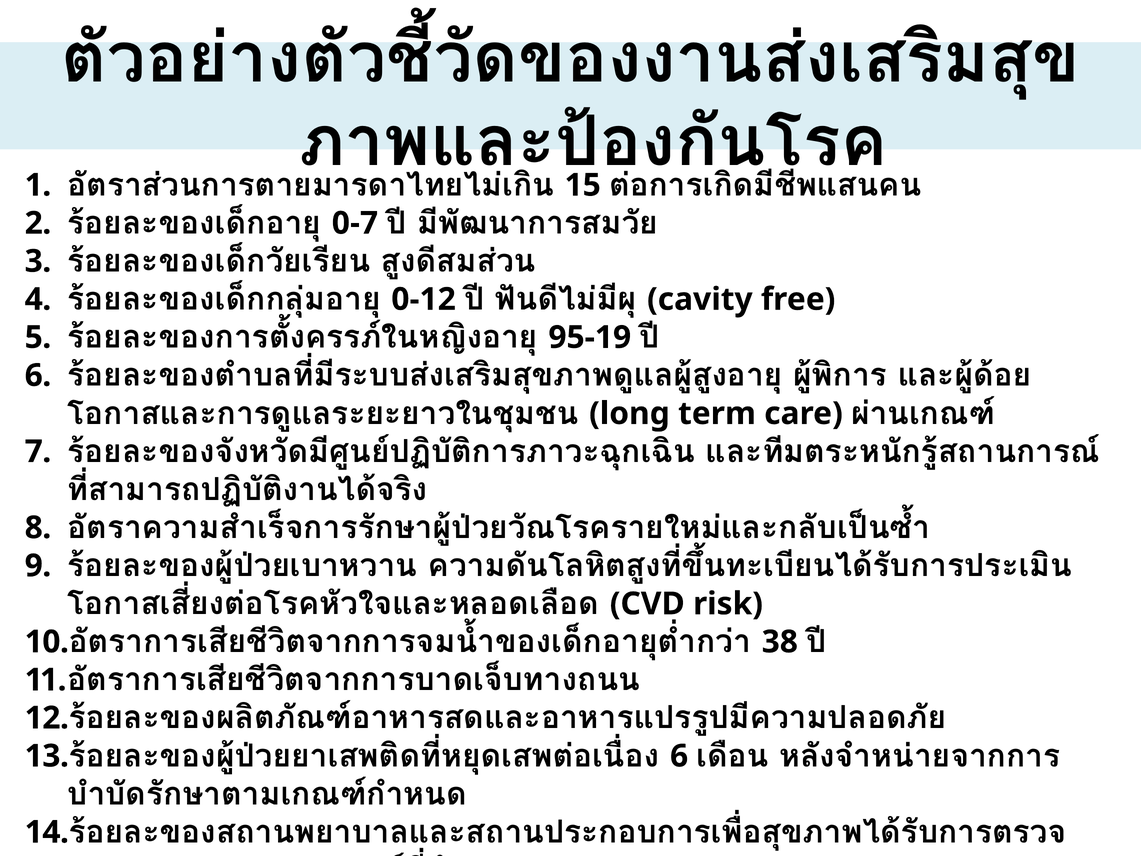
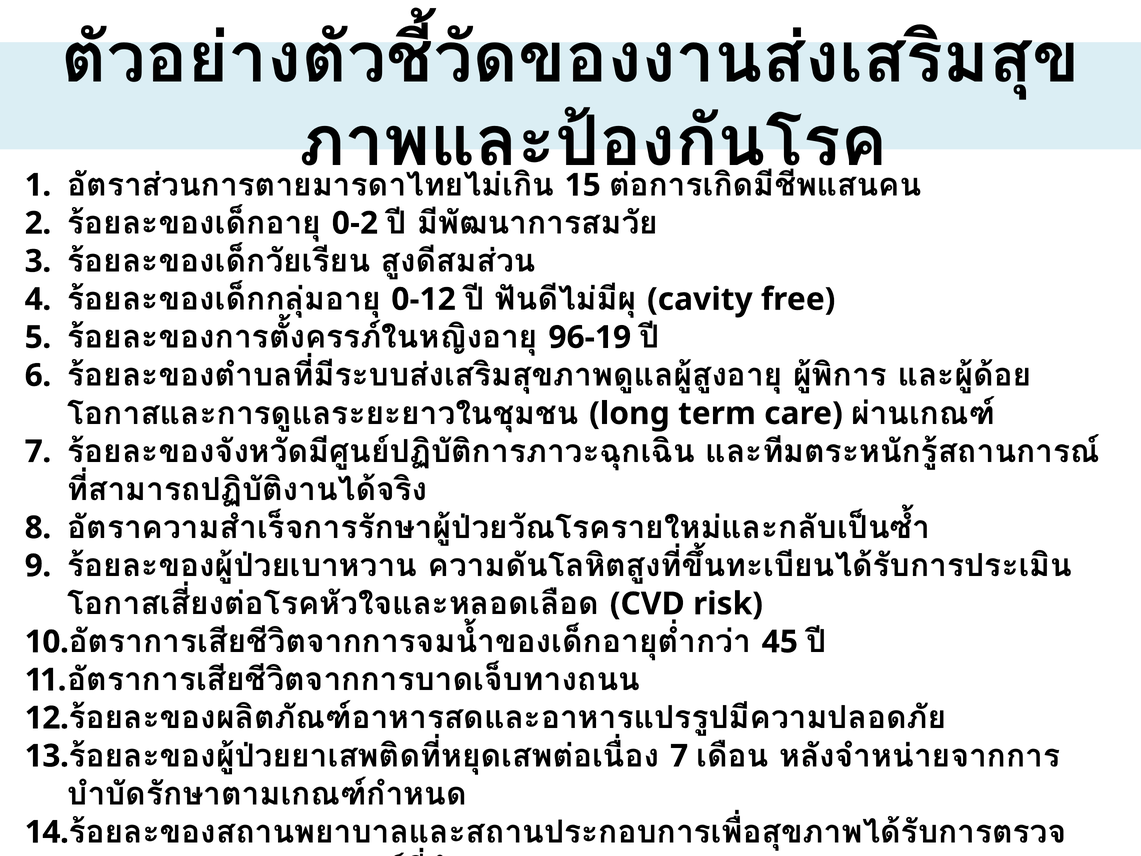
0-7: 0-7 -> 0-2 (355, 223)
95-19: 95-19 -> 96-19 (590, 337)
38: 38 -> 45 (780, 642)
6: 6 -> 7 (679, 756)
